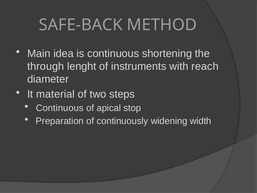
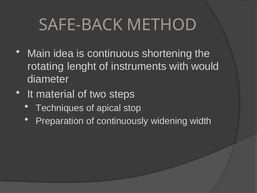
through: through -> rotating (46, 66)
reach: reach -> would (205, 66)
Continuous: Continuous -> Techniques (60, 108)
